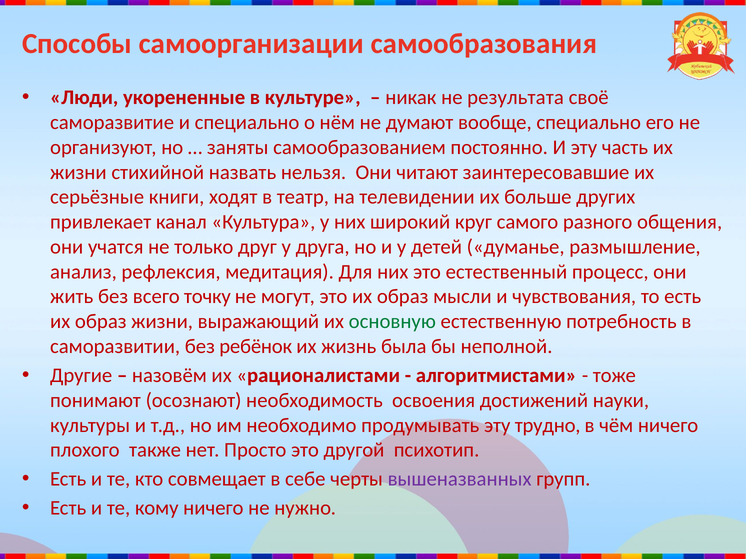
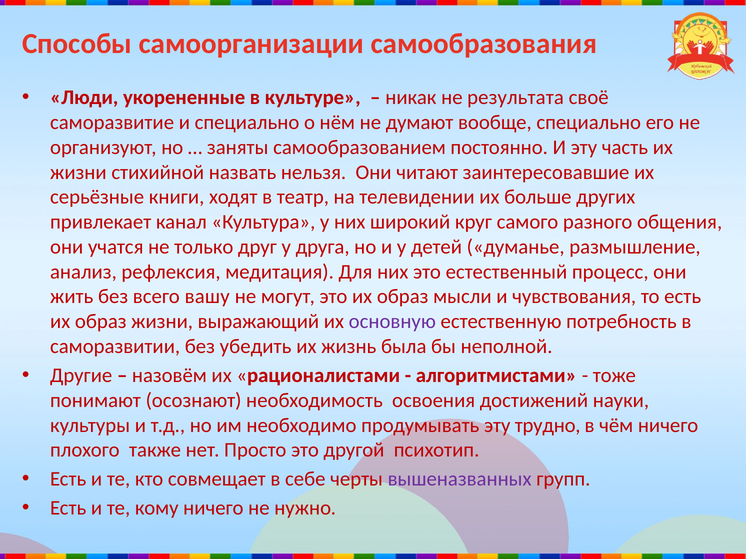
точку: точку -> вашу (207, 297)
основную colour: green -> purple (392, 322)
ребёнок: ребёнок -> убедить (256, 347)
